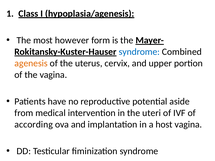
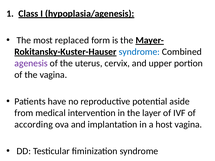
however: however -> replaced (72, 40)
agenesis colour: orange -> purple (31, 63)
uteri: uteri -> layer (152, 113)
